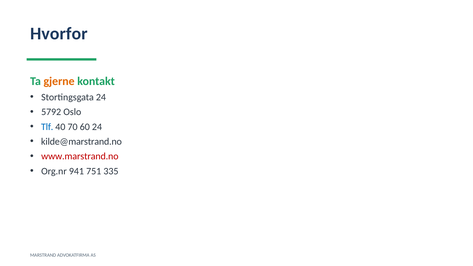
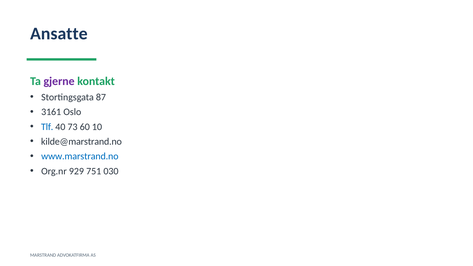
Hvorfor: Hvorfor -> Ansatte (59, 34)
gjerne colour: orange -> purple (59, 81)
Stortingsgata 24: 24 -> 87 (101, 97)
5792: 5792 -> 3161 (51, 112)
70: 70 -> 73 (73, 127)
60 24: 24 -> 10 (97, 127)
www.marstrand.no colour: red -> blue (80, 156)
941: 941 -> 929 (76, 171)
335: 335 -> 030 (111, 171)
